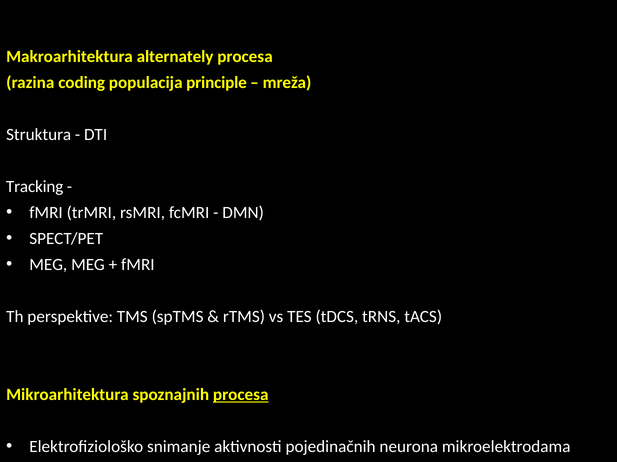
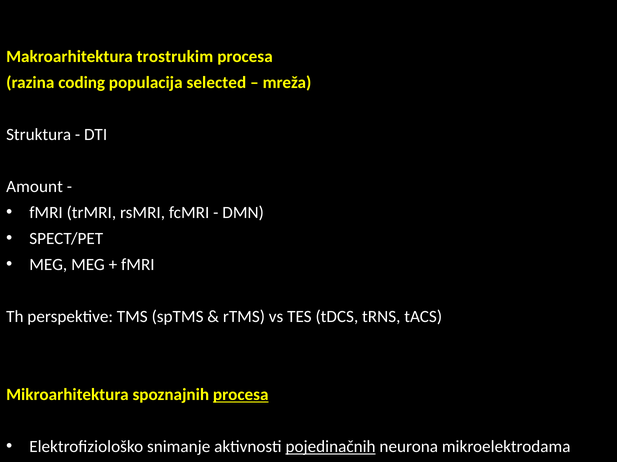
alternately: alternately -> trostrukim (175, 56)
principle: principle -> selected (216, 83)
Tracking: Tracking -> Amount (35, 187)
pojedinačnih underline: none -> present (331, 447)
